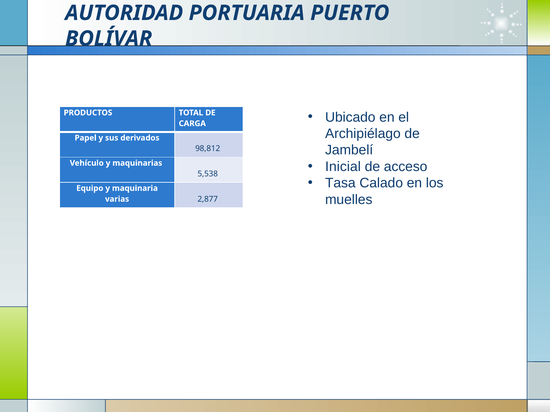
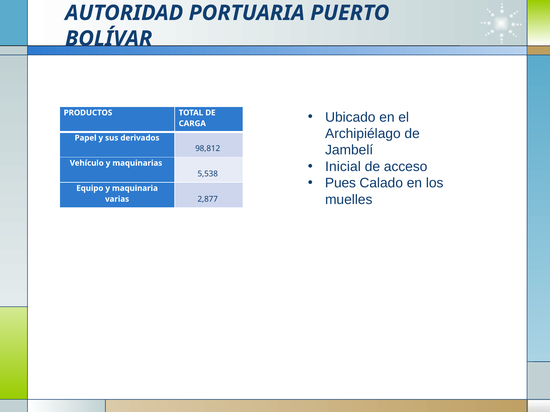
Tasa: Tasa -> Pues (340, 183)
